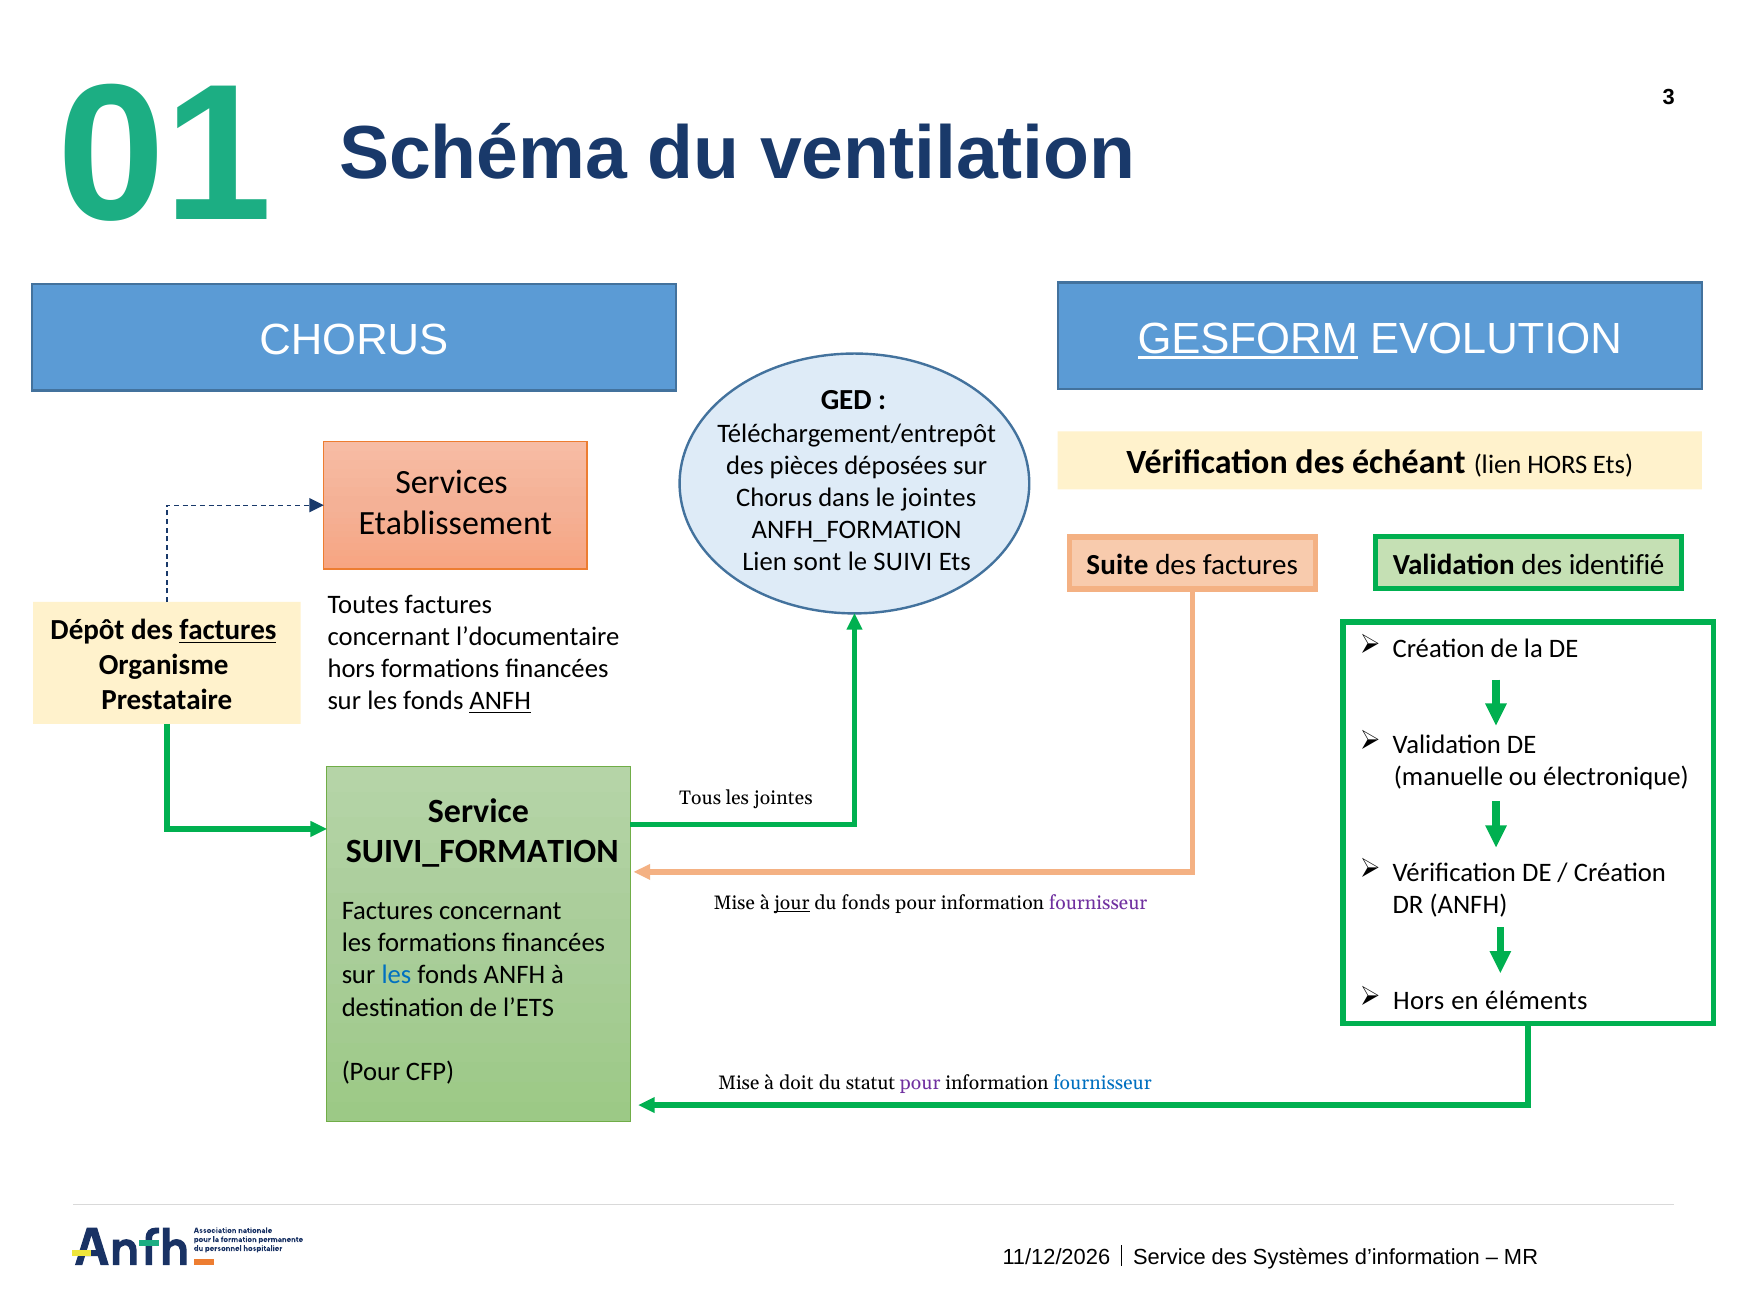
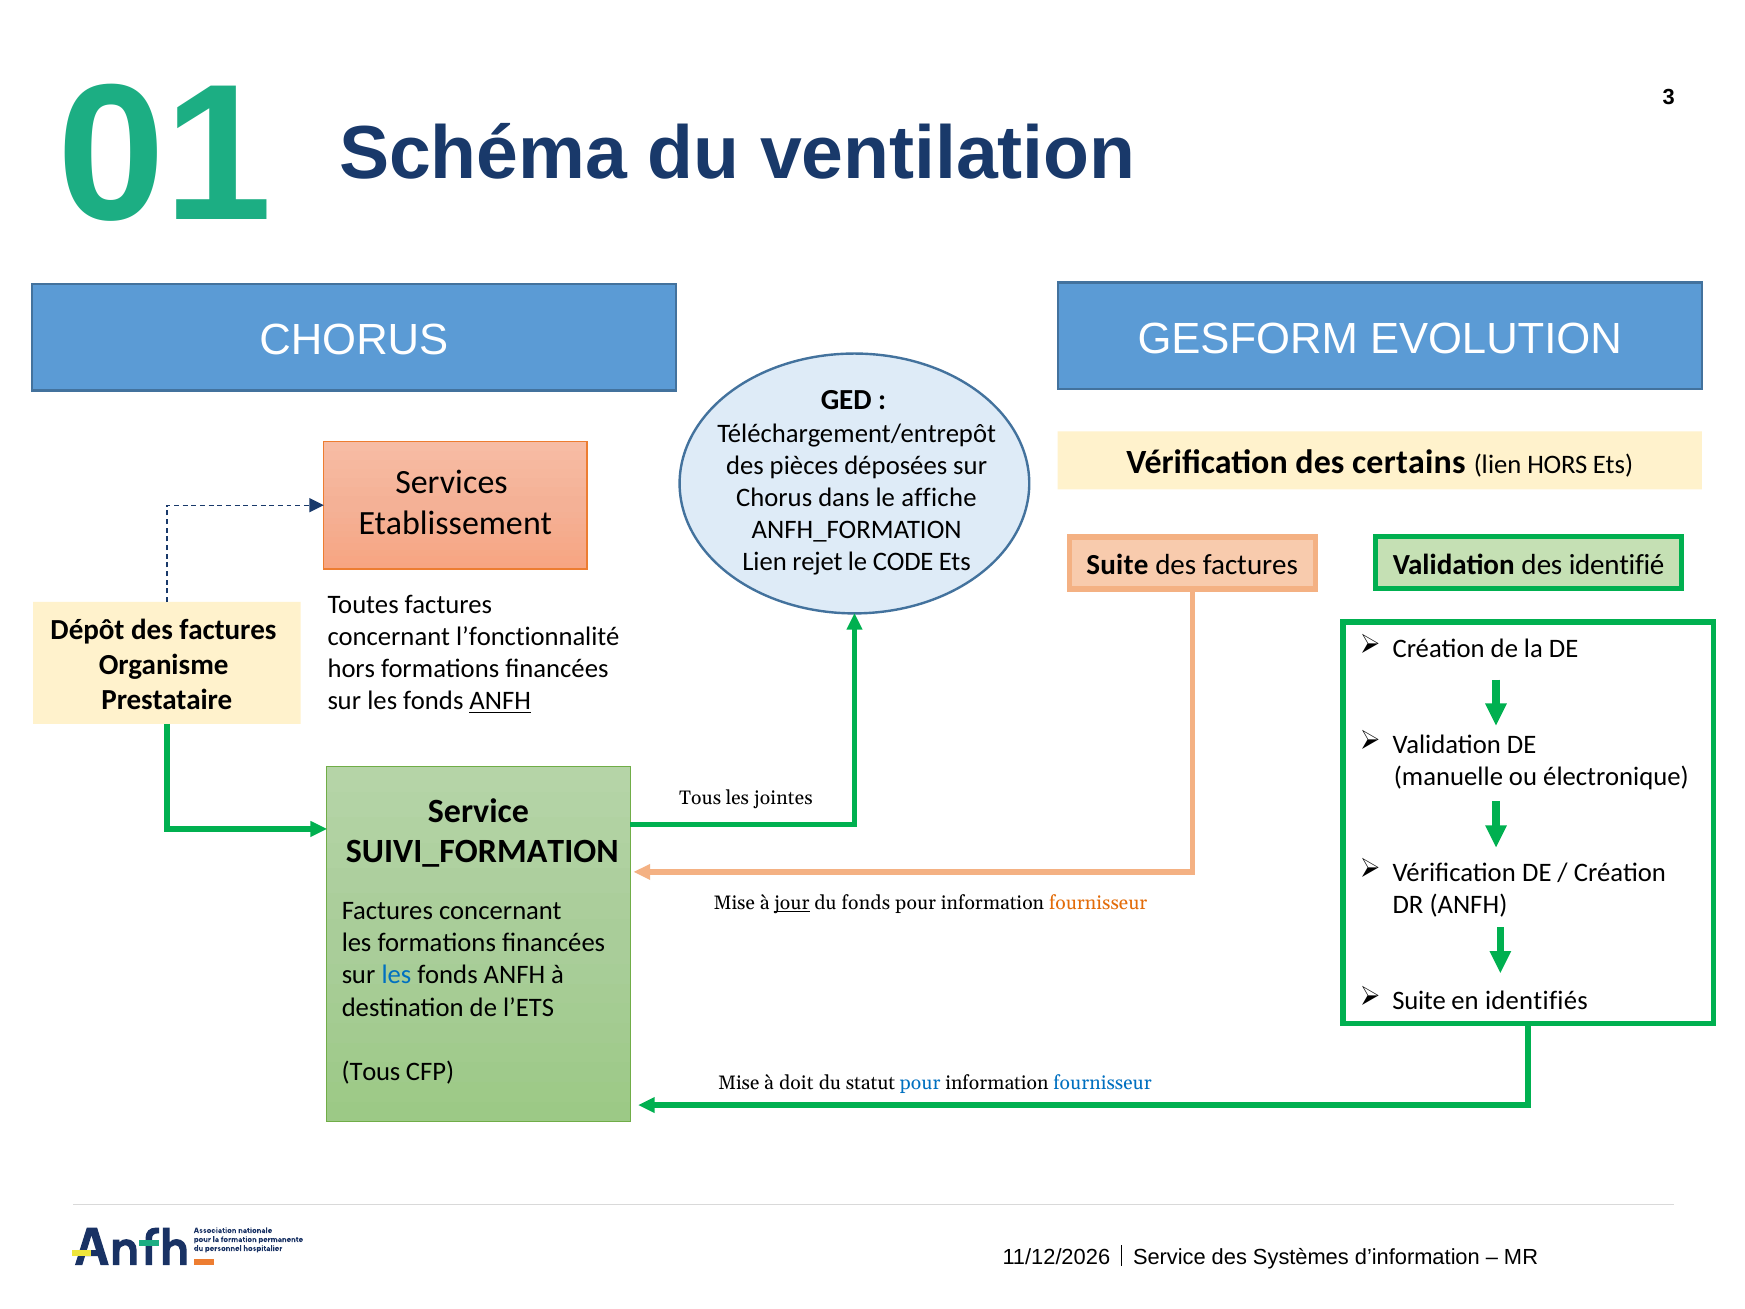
GESFORM underline: present -> none (1248, 339)
échéant: échéant -> certains (1409, 463)
le jointes: jointes -> affiche (939, 498)
sont: sont -> rejet (817, 562)
SUIVI: SUIVI -> CODE (903, 562)
factures underline: present -> none (228, 630)
l’documentaire: l’documentaire -> l’fonctionnalité (538, 637)
fournisseur colour: purple -> orange (1098, 903)
Hors: Hors -> Suite (1419, 1001)
éléments: éléments -> identifiés (1536, 1001)
Pour: Pour -> Tous (371, 1071)
pour colour: purple -> blue (920, 1083)
